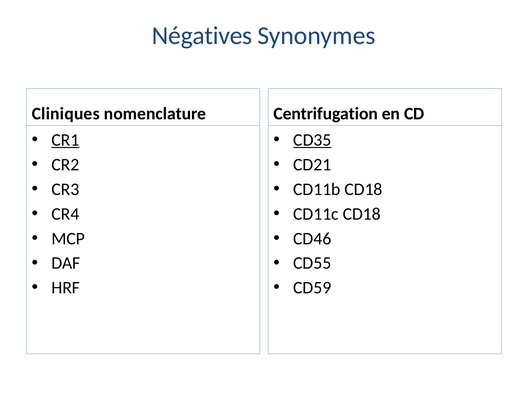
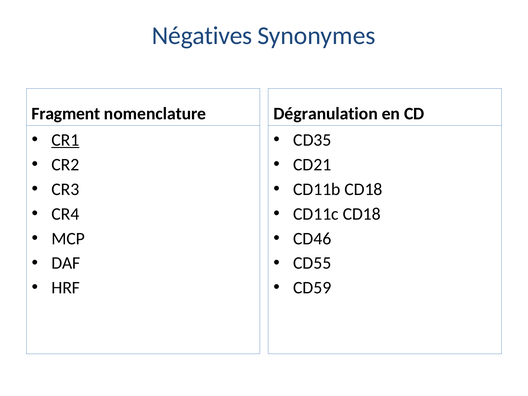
Cliniques: Cliniques -> Fragment (66, 114)
Centrifugation: Centrifugation -> Dégranulation (326, 114)
CD35 underline: present -> none (312, 140)
